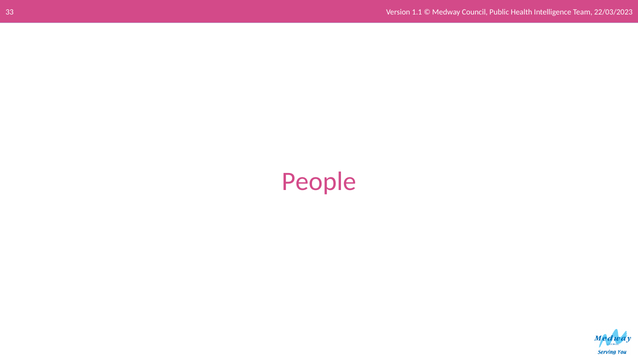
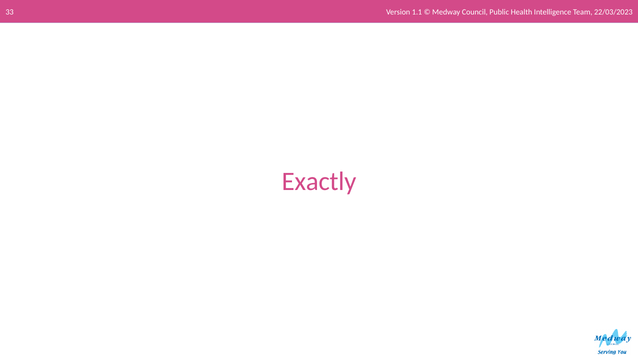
People: People -> Exactly (319, 181)
